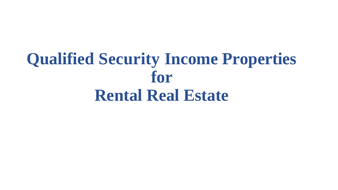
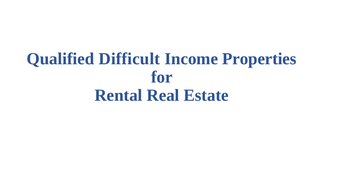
Security: Security -> Difficult (129, 59)
